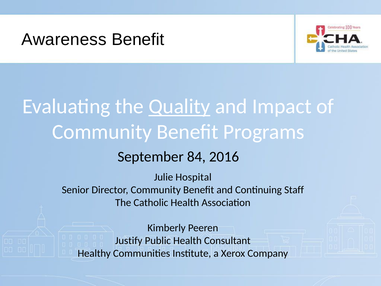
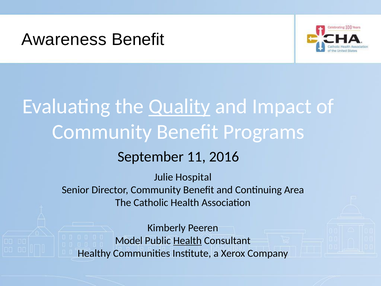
84: 84 -> 11 (196, 157)
Staff: Staff -> Area (294, 190)
Justify: Justify -> Model (129, 240)
Health underline: none -> present (187, 240)
